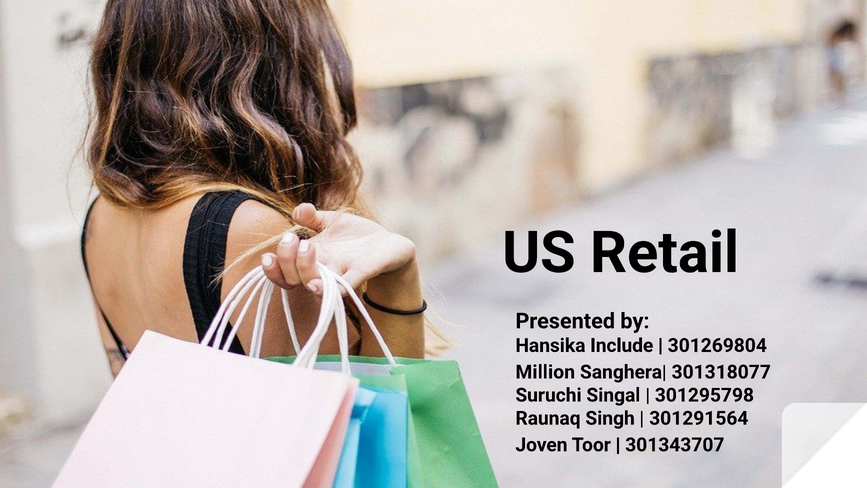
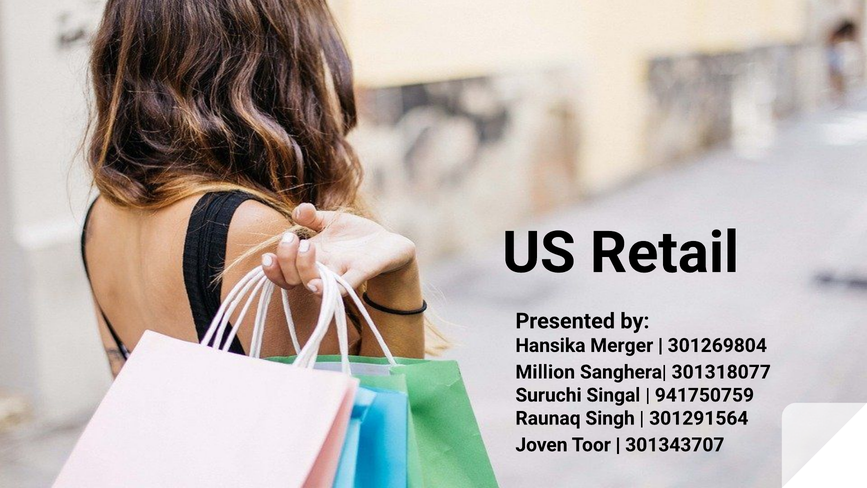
Include: Include -> Merger (622, 345)
301295798: 301295798 -> 941750759 (704, 395)
